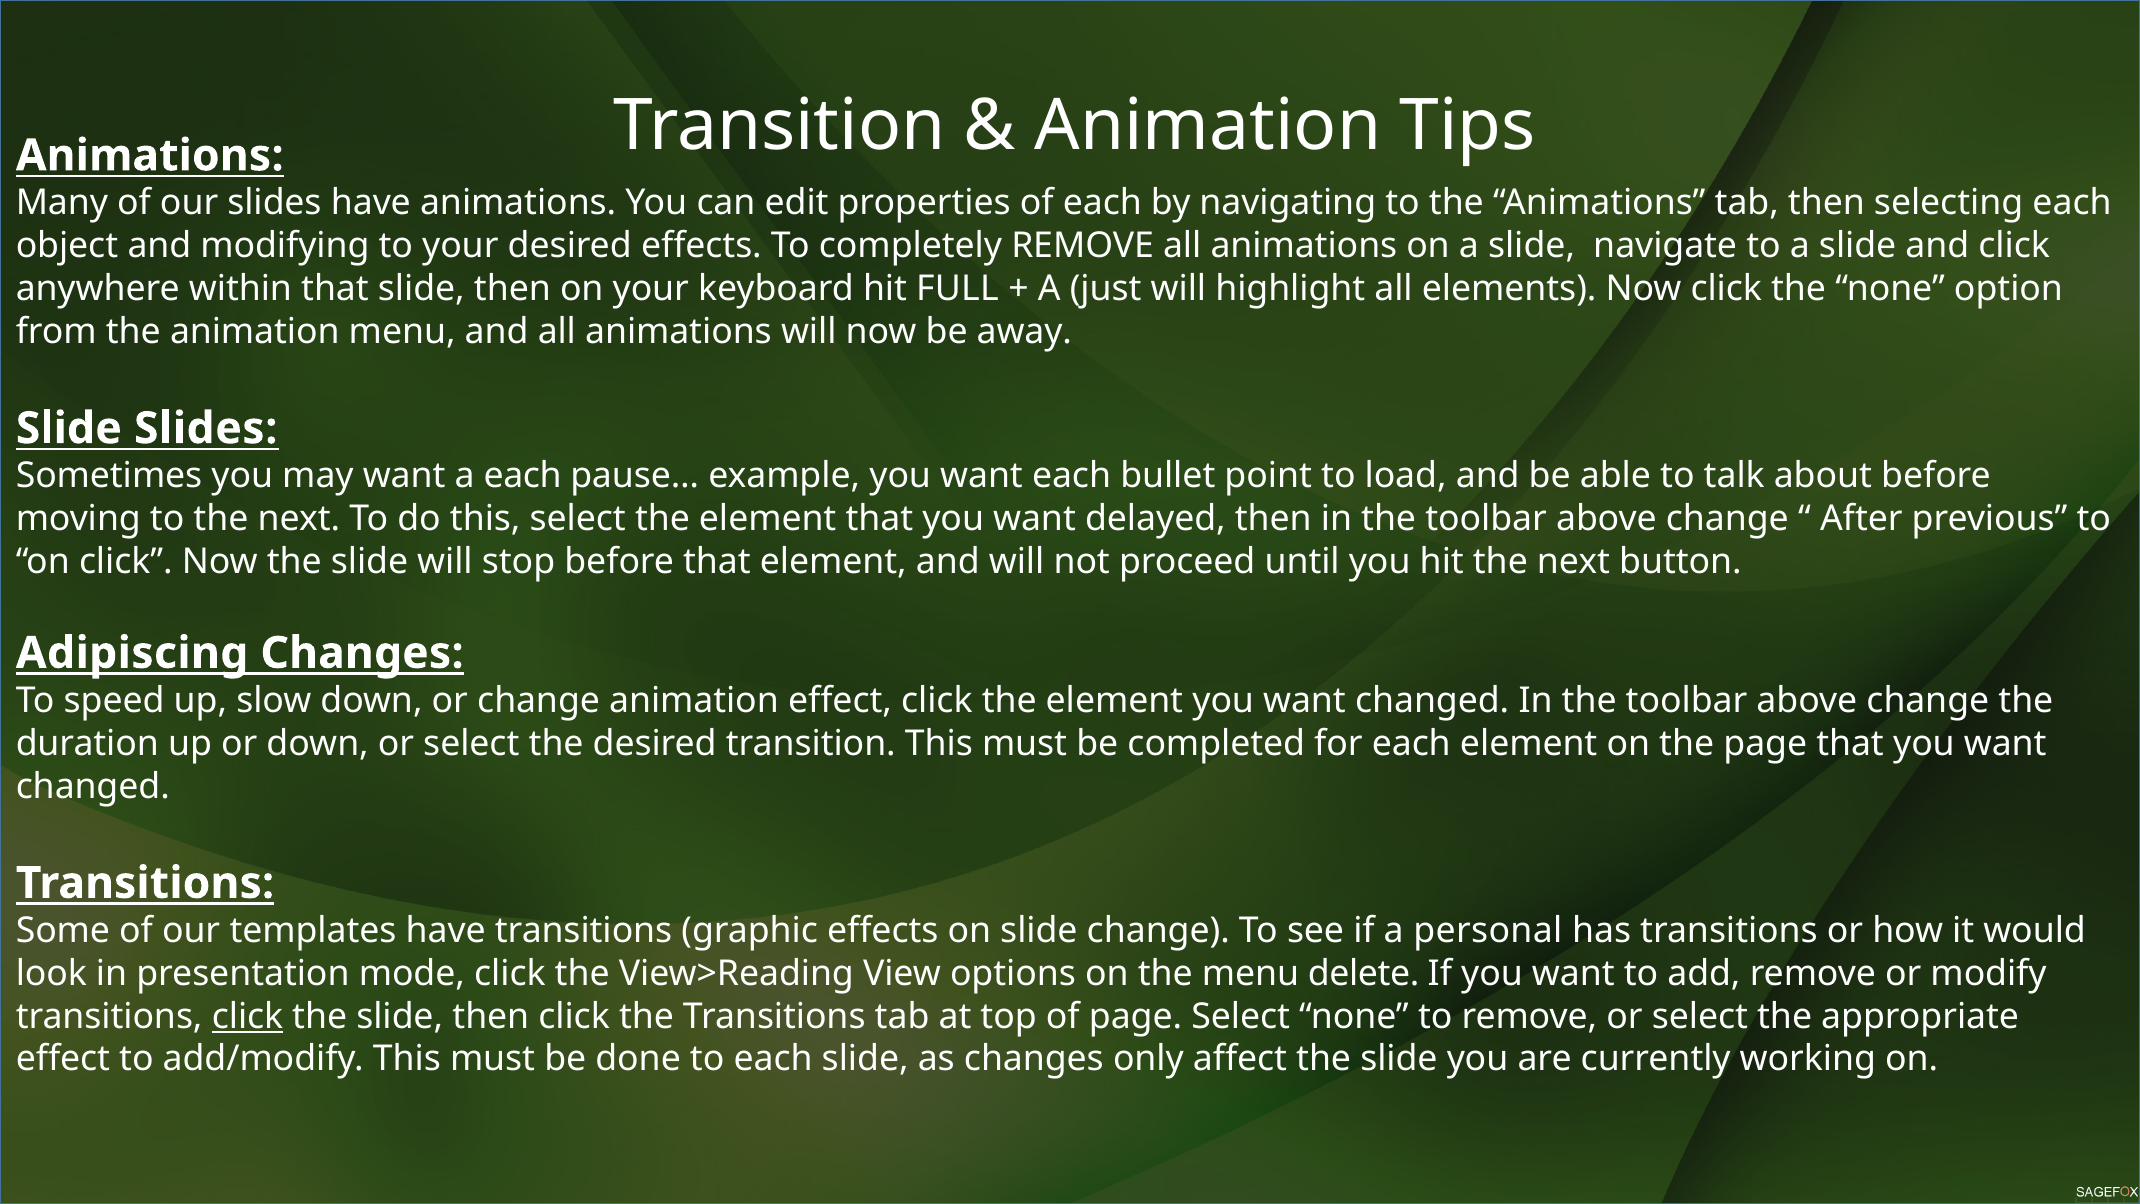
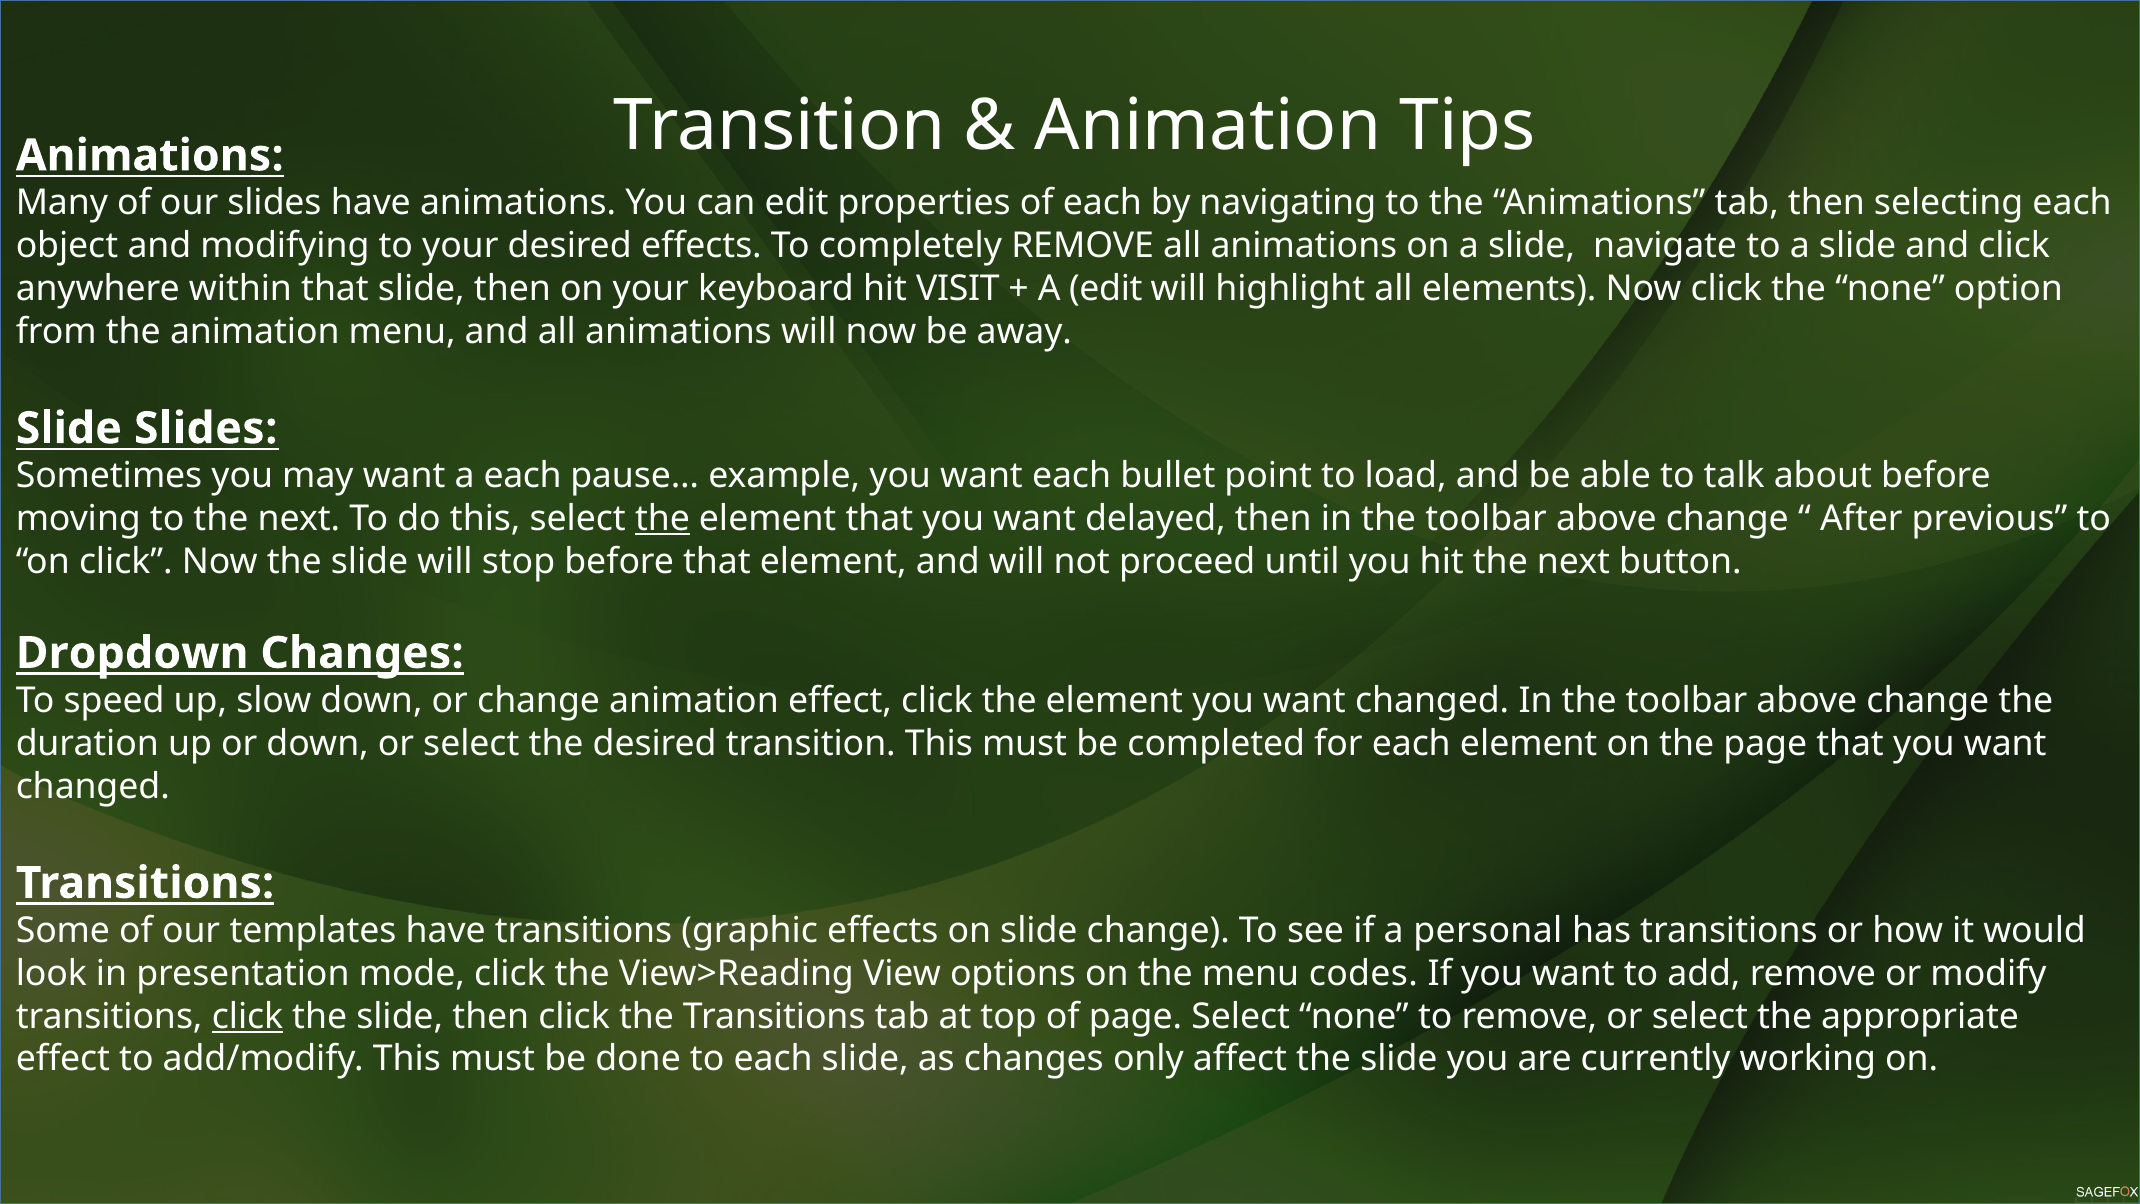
FULL: FULL -> VISIT (958, 289)
A just: just -> edit (1106, 289)
the underline: none -> present (663, 519)
Adipiscing: Adipiscing -> Dropdown (132, 653)
delete: delete -> codes (1363, 973)
